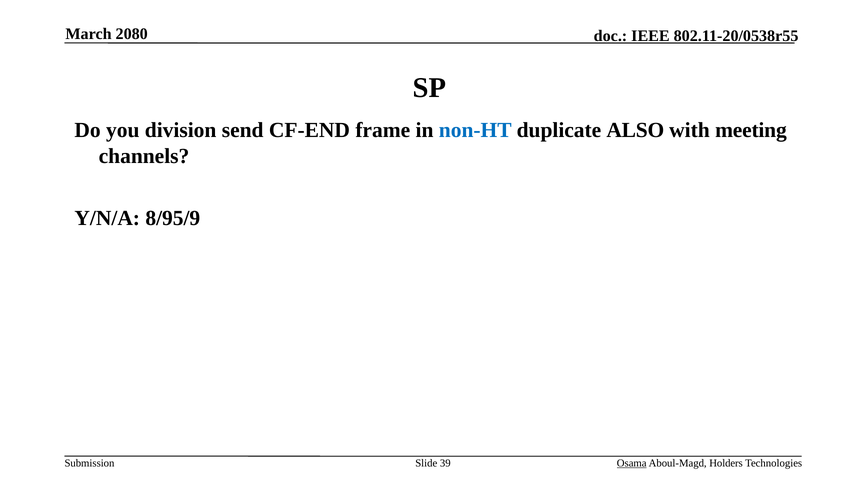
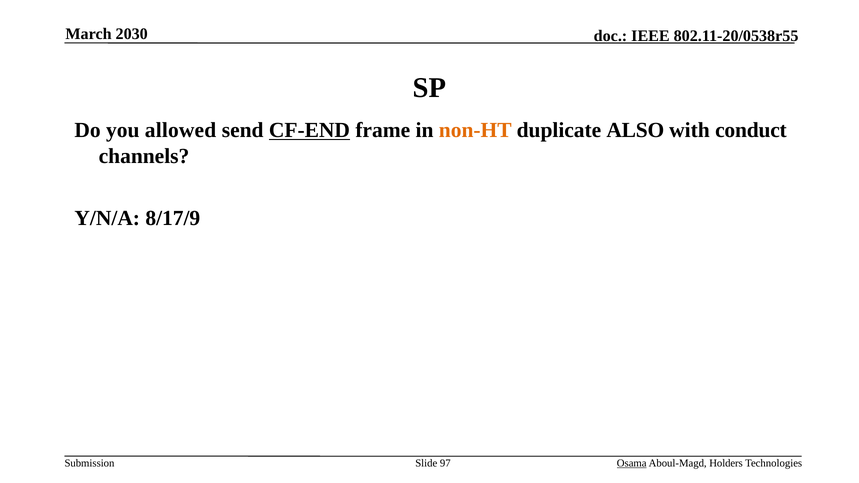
2080: 2080 -> 2030 (132, 34)
division: division -> allowed (181, 130)
CF-END underline: none -> present (309, 130)
non-HT colour: blue -> orange (475, 130)
meeting: meeting -> conduct (751, 130)
8/95/9: 8/95/9 -> 8/17/9 (173, 218)
39: 39 -> 97 (445, 463)
